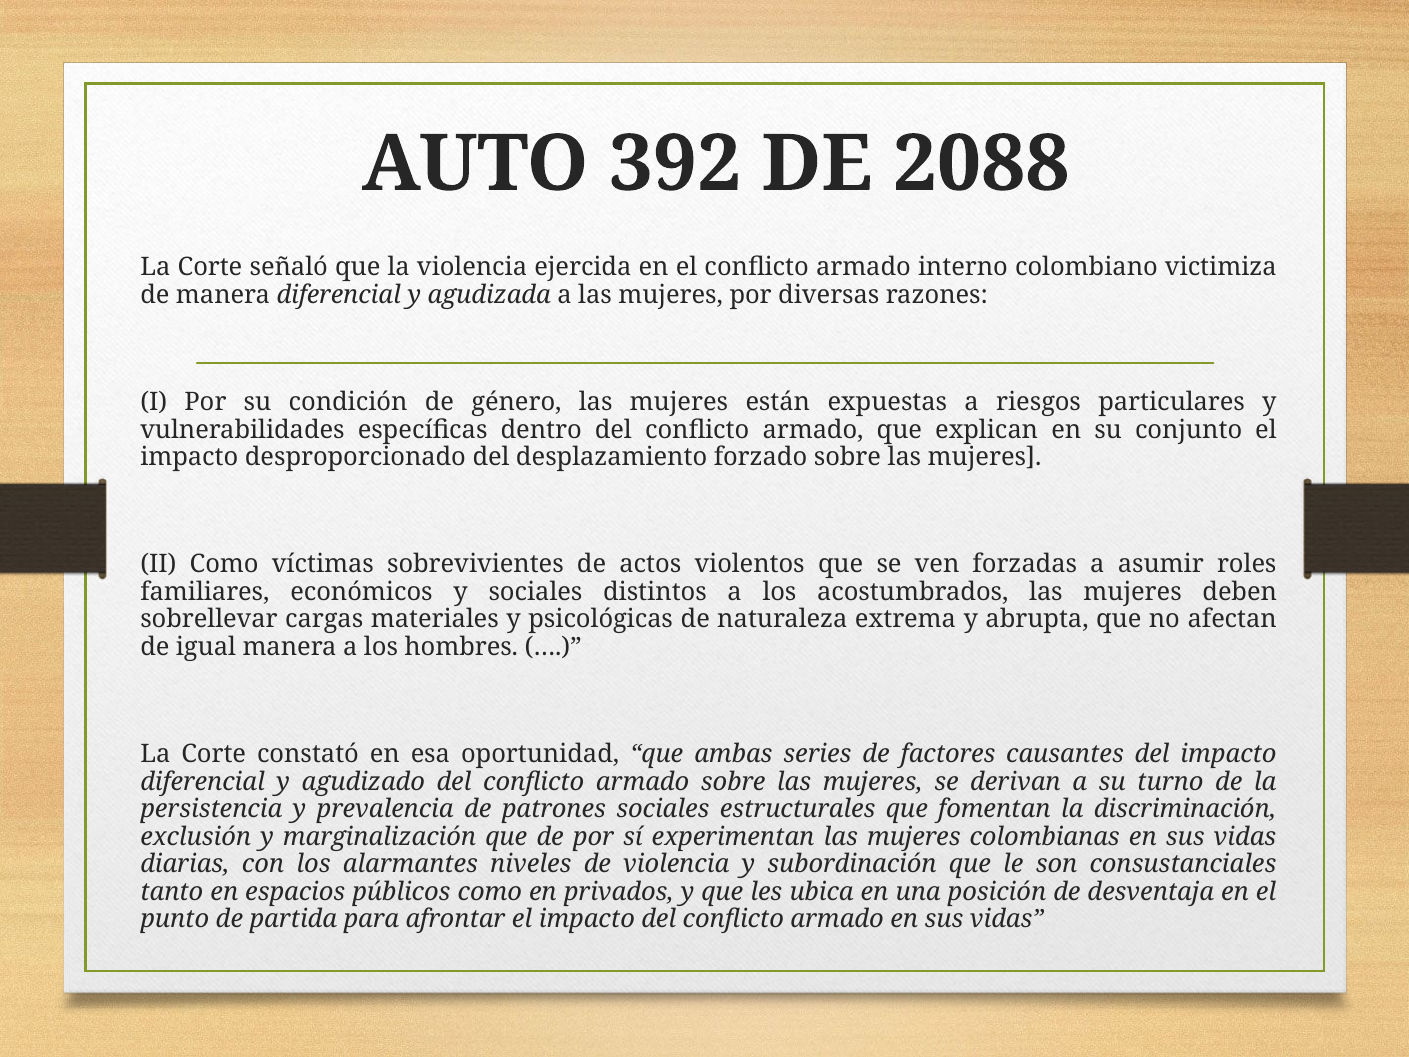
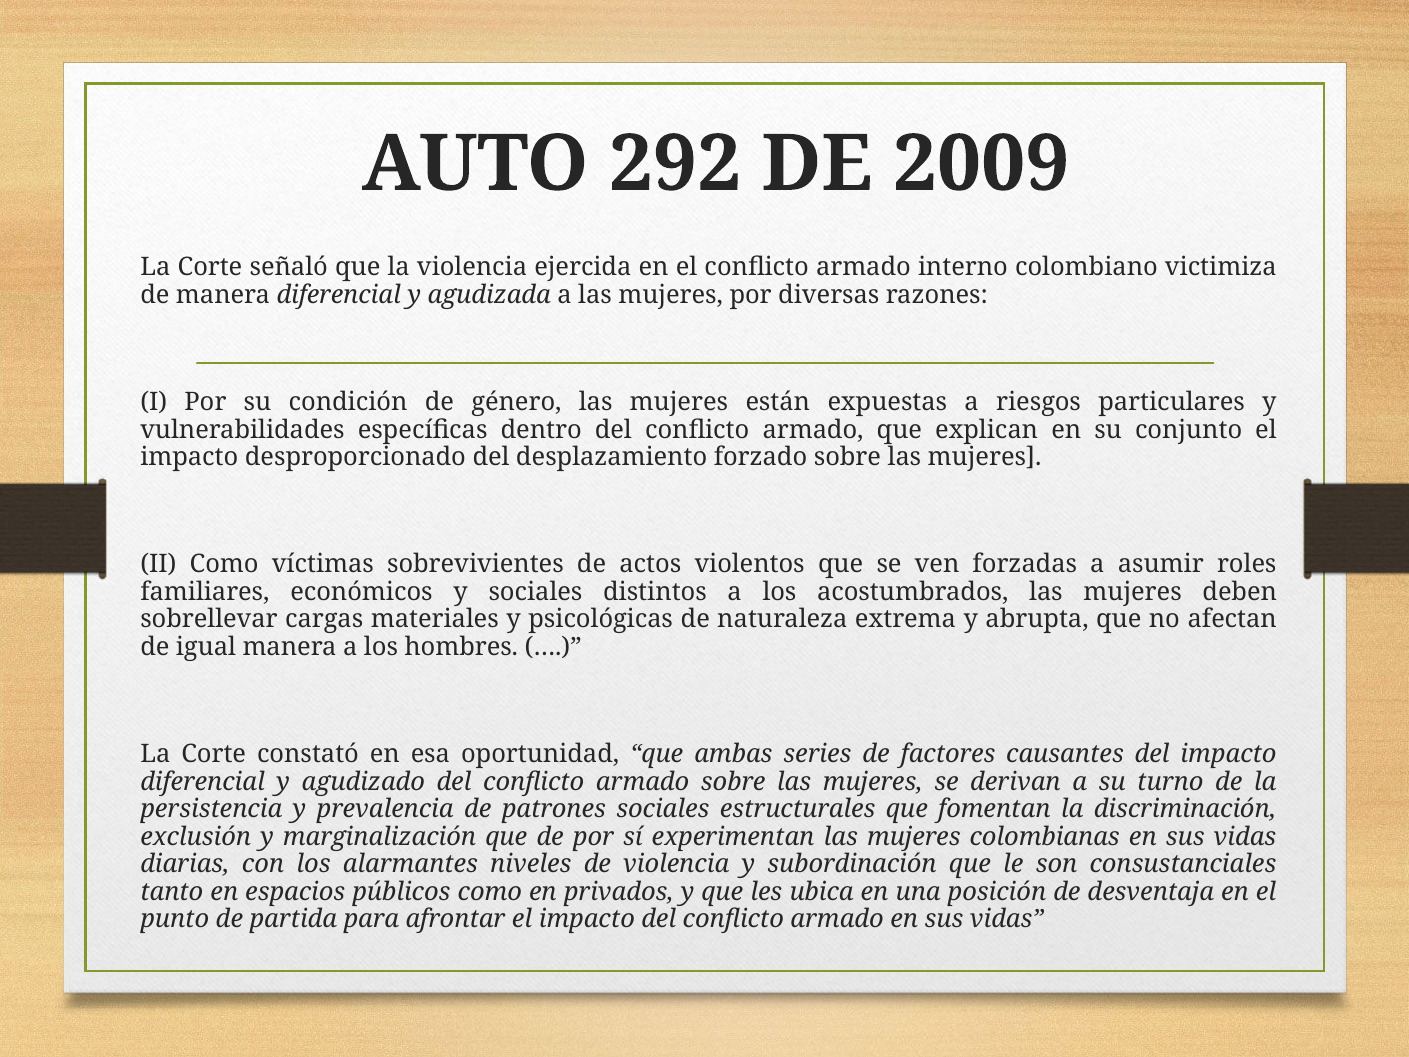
392: 392 -> 292 (675, 164)
2088: 2088 -> 2009 (981, 164)
